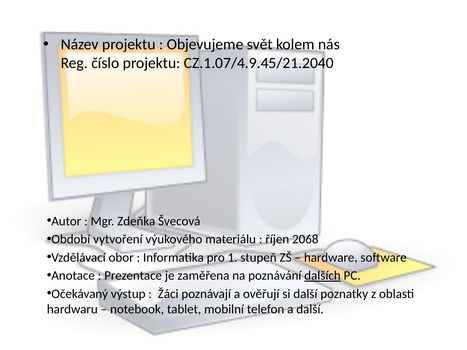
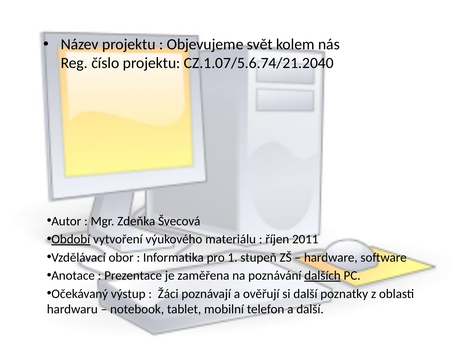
CZ.1.07/4.9.45/21.2040: CZ.1.07/4.9.45/21.2040 -> CZ.1.07/5.6.74/21.2040 (259, 63)
Období underline: none -> present (71, 239)
2068: 2068 -> 2011 (305, 239)
